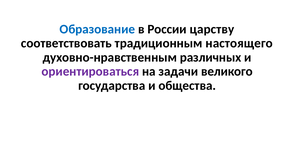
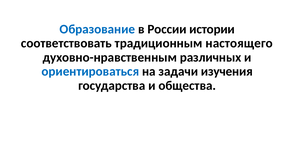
царству: царству -> истории (212, 29)
ориентироваться colour: purple -> blue (90, 71)
великого: великого -> изучения (227, 71)
